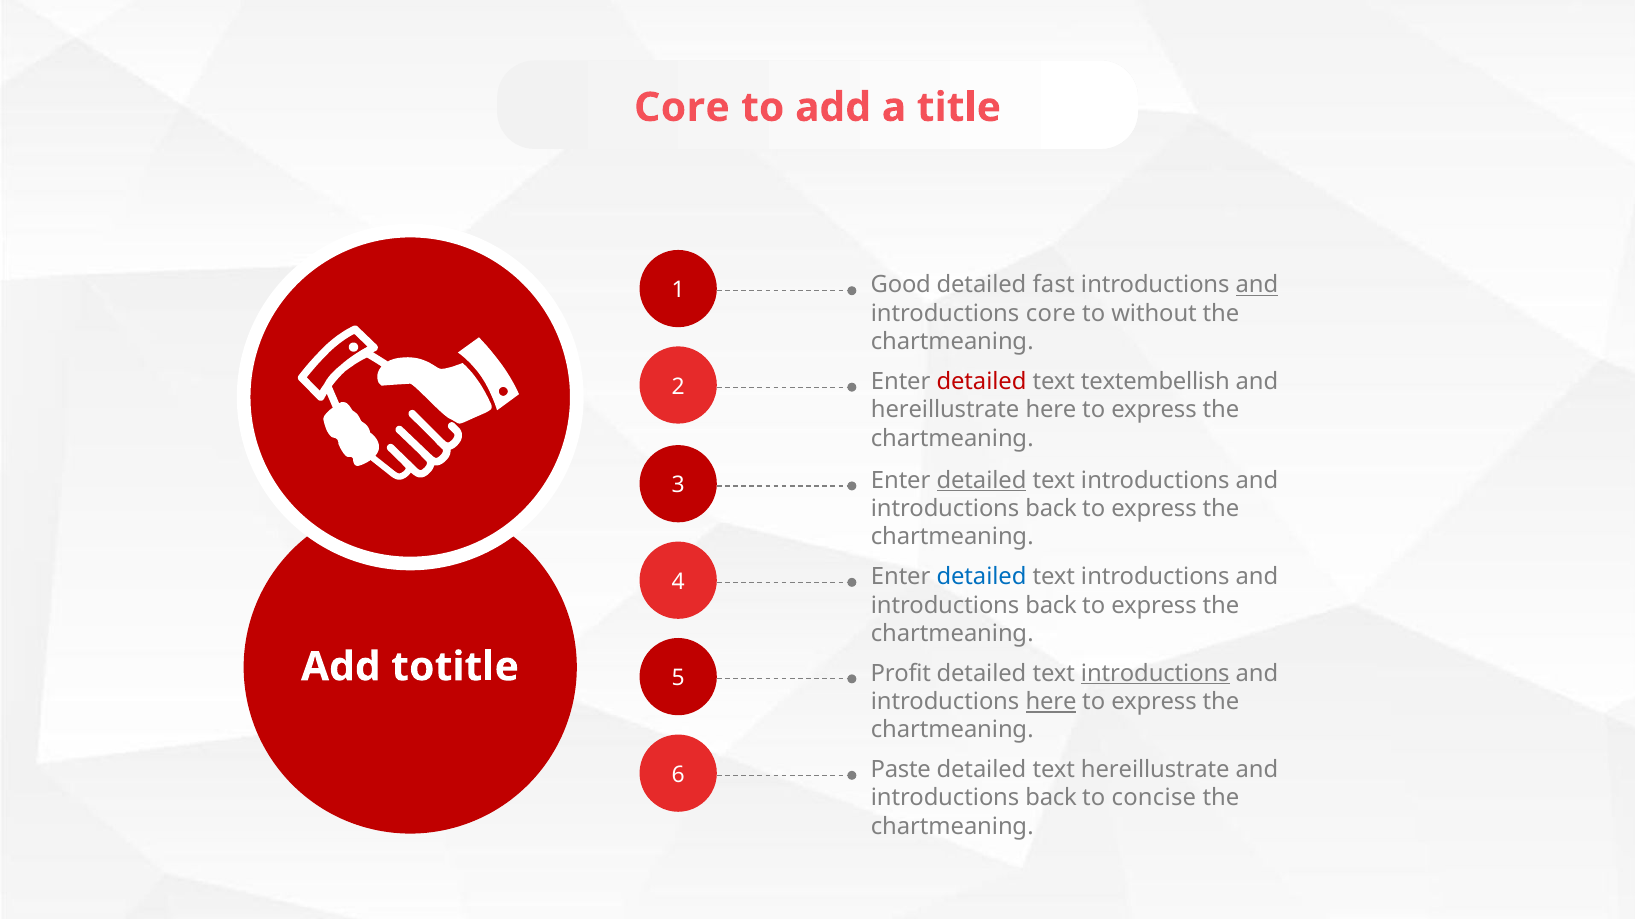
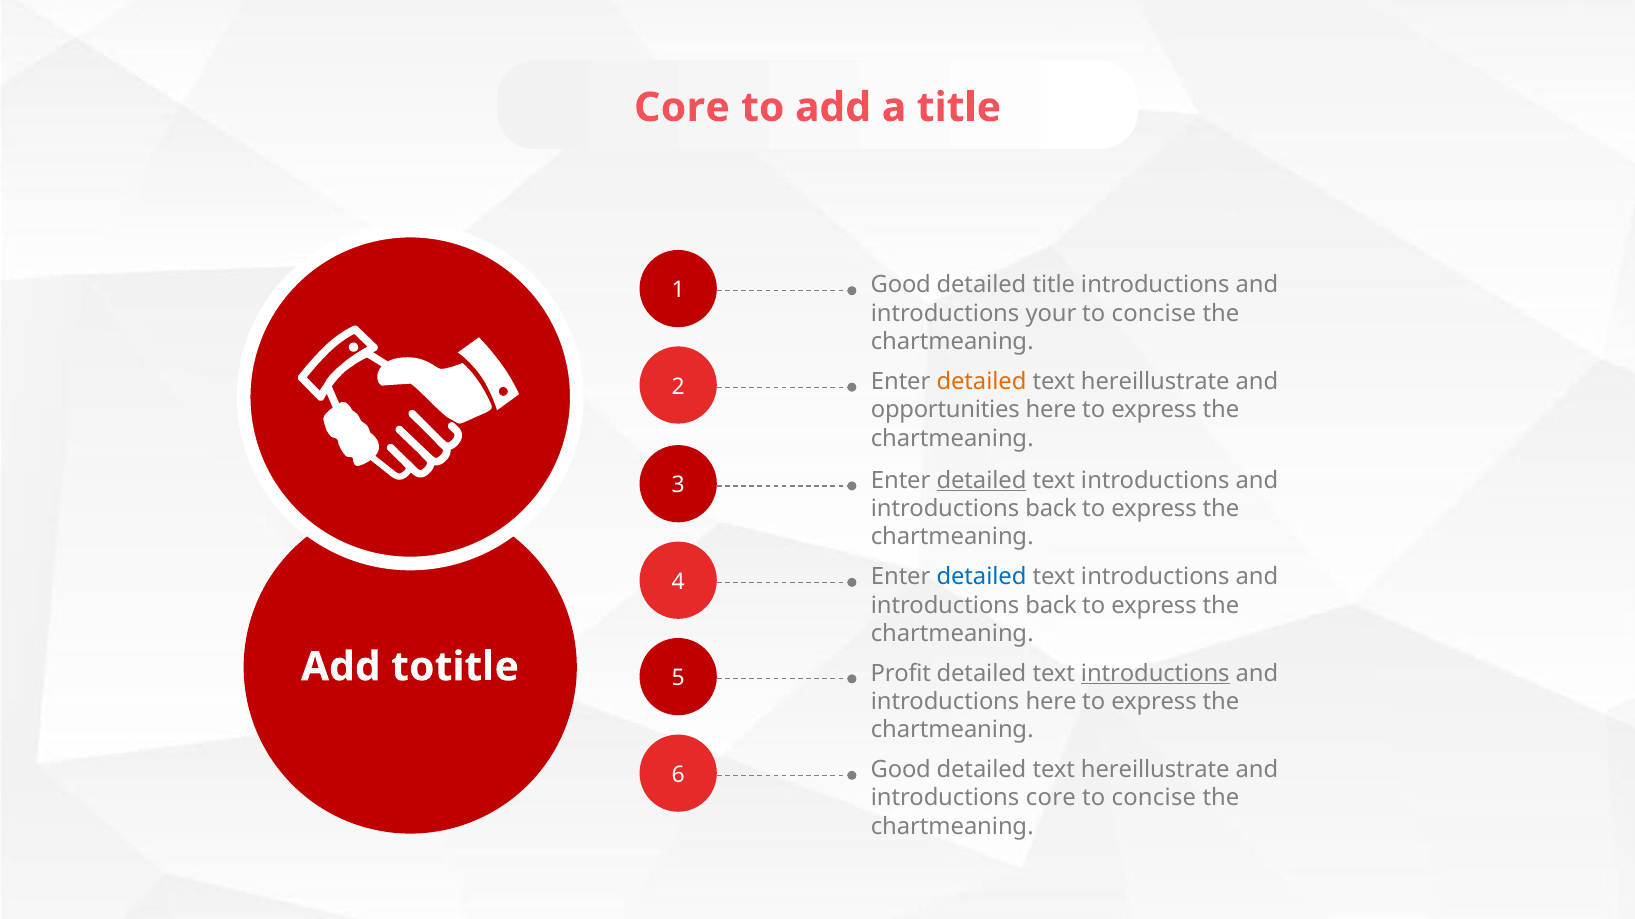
detailed fast: fast -> title (1054, 285)
and underline: present -> none (1257, 285)
introductions core: core -> your (1051, 314)
without: without -> concise (1154, 314)
detailed colour: red -> orange (981, 382)
textembellish: textembellish -> hereillustrate (1155, 382)
hereillustrate: hereillustrate -> opportunities (945, 410)
here underline: present -> none (1051, 702)
6 Paste: Paste -> Good (901, 770)
back: back -> core (1051, 799)
